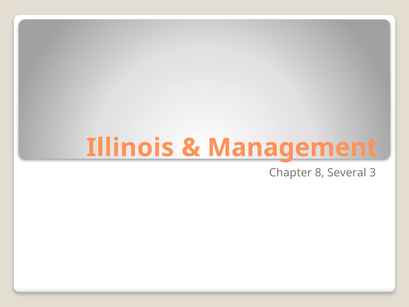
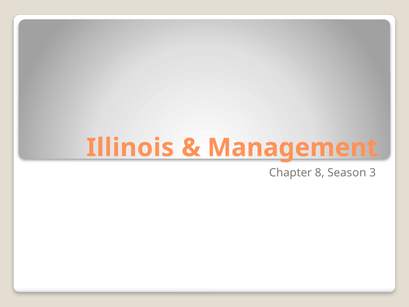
Several: Several -> Season (347, 172)
